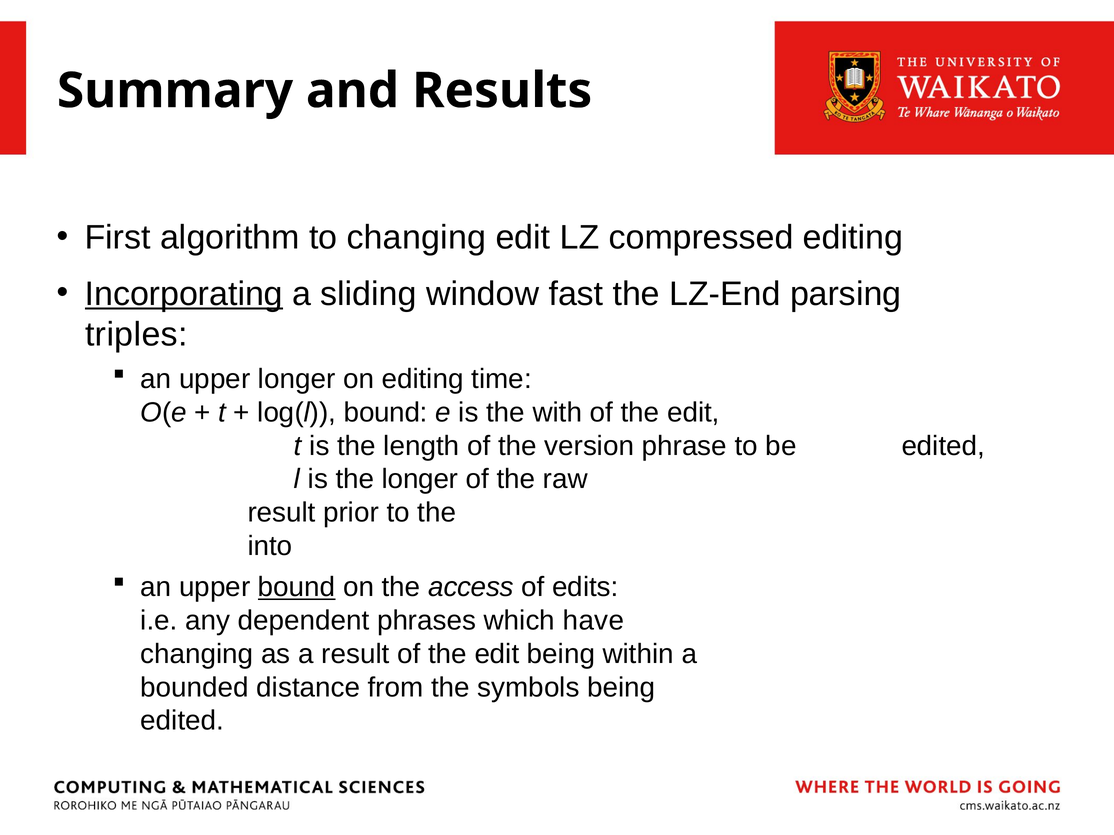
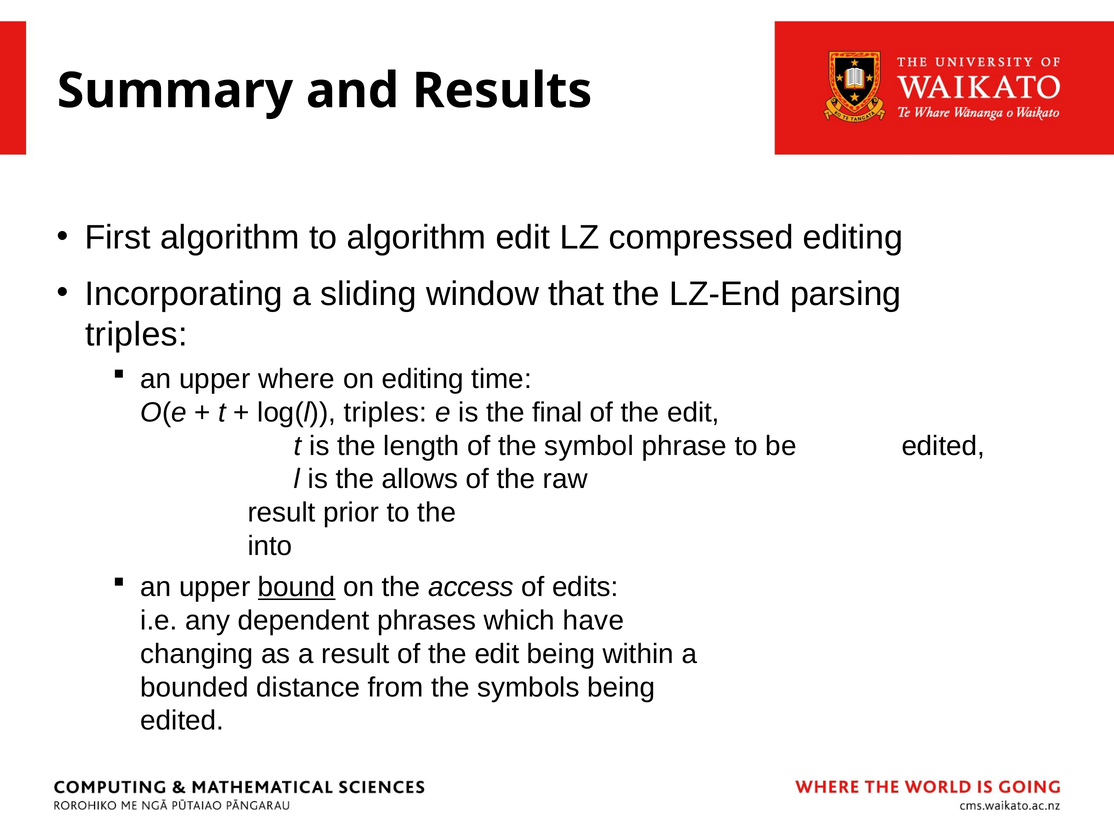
to changing: changing -> algorithm (416, 238)
Incorporating underline: present -> none (184, 294)
fast: fast -> that (576, 294)
upper longer: longer -> where (296, 379)
log(l bound: bound -> triples (386, 413)
with: with -> final (557, 413)
version: version -> symbol (589, 446)
the longer: longer -> allows (420, 480)
